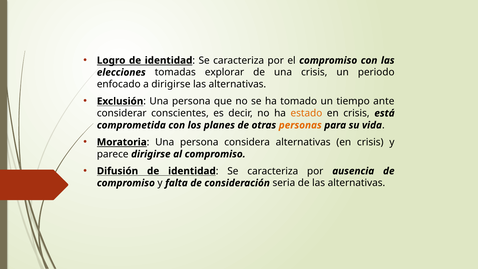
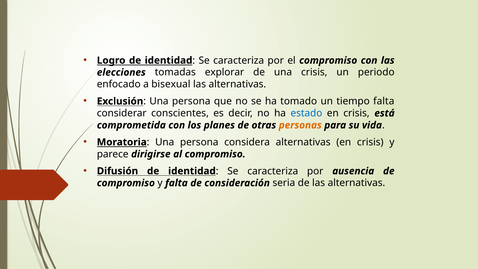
a dirigirse: dirigirse -> bisexual (171, 84)
tiempo ante: ante -> falta (384, 101)
estado colour: orange -> blue (306, 113)
